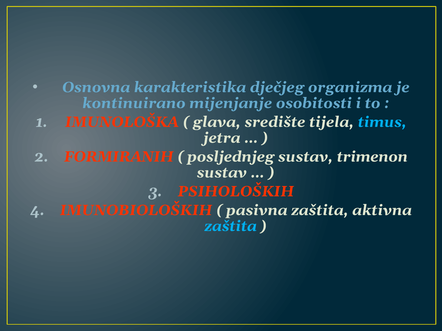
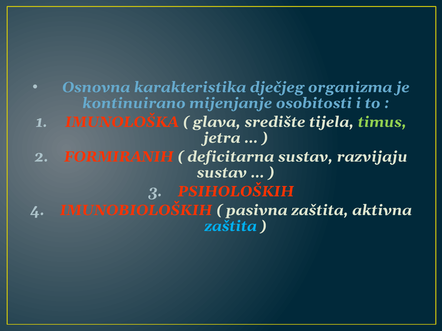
timus colour: light blue -> light green (382, 122)
posljednjeg: posljednjeg -> deficitarna (231, 157)
trimenon: trimenon -> razvijaju (372, 157)
